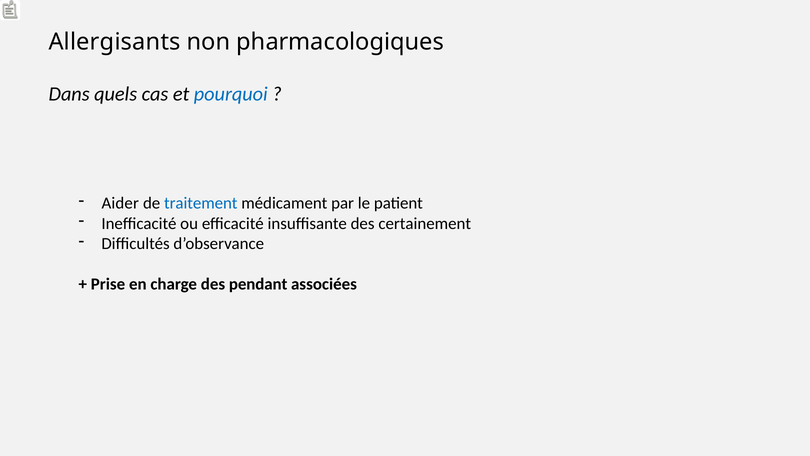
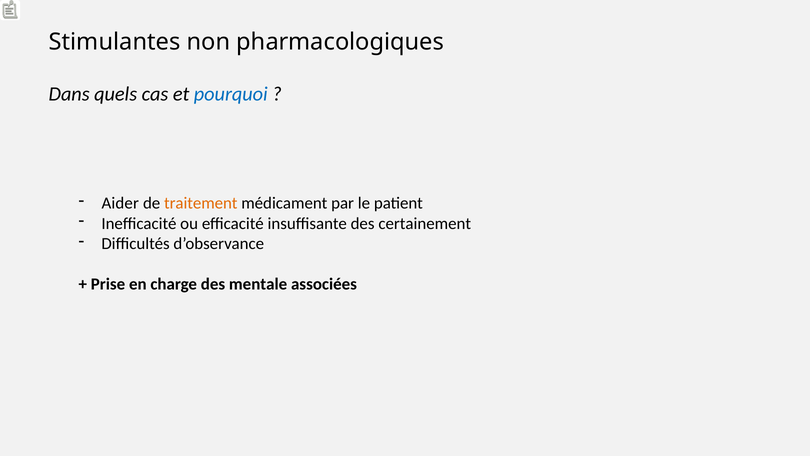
Allergisants: Allergisants -> Stimulantes (115, 42)
traitement colour: blue -> orange (201, 203)
pendant: pendant -> mentale (258, 284)
